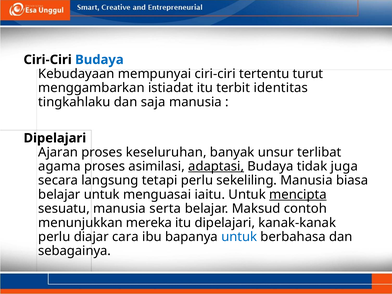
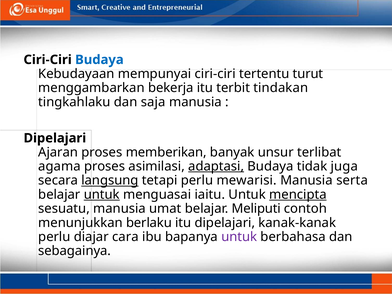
istiadat: istiadat -> bekerja (171, 88)
identitas: identitas -> tindakan (281, 88)
keseluruhan: keseluruhan -> memberikan (166, 152)
langsung underline: none -> present (110, 180)
sekeliling: sekeliling -> mewarisi (247, 180)
biasa: biasa -> serta (352, 180)
untuk underline: none -> present (102, 195)
serta: serta -> umat (165, 209)
Maksud: Maksud -> Meliputi (256, 209)
mereka: mereka -> berlaku (149, 223)
untuk colour: blue -> purple (239, 237)
